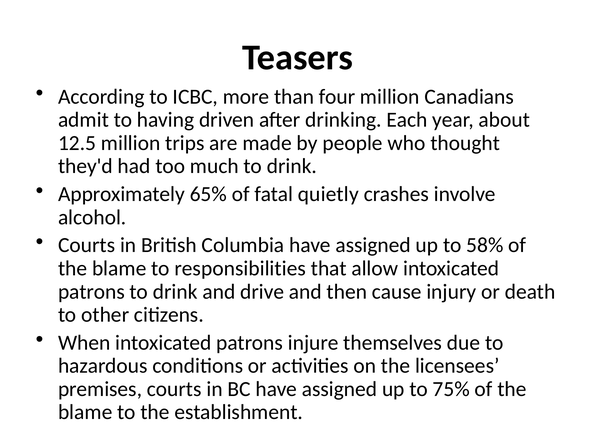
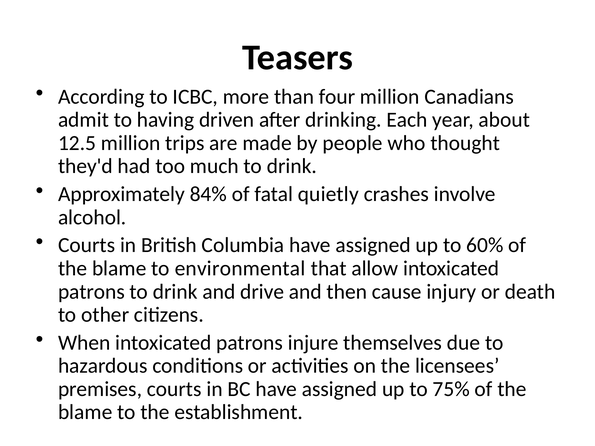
65%: 65% -> 84% (208, 194)
58%: 58% -> 60% (485, 245)
responsibilities: responsibilities -> environmental (240, 269)
